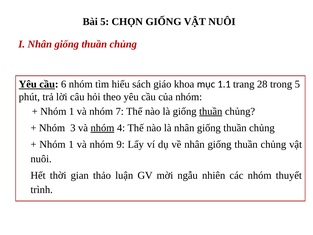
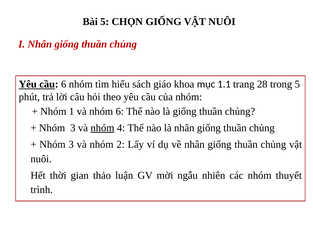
nhóm 7: 7 -> 6 (120, 111)
thuần underline: present -> none (211, 111)
1: 1 -> 3 (71, 144)
9: 9 -> 2 (121, 144)
